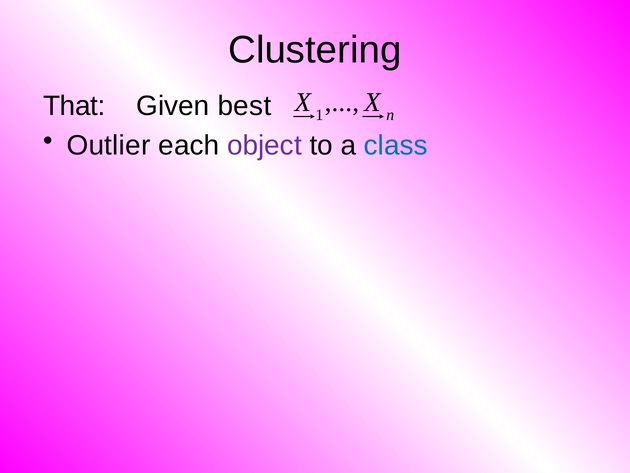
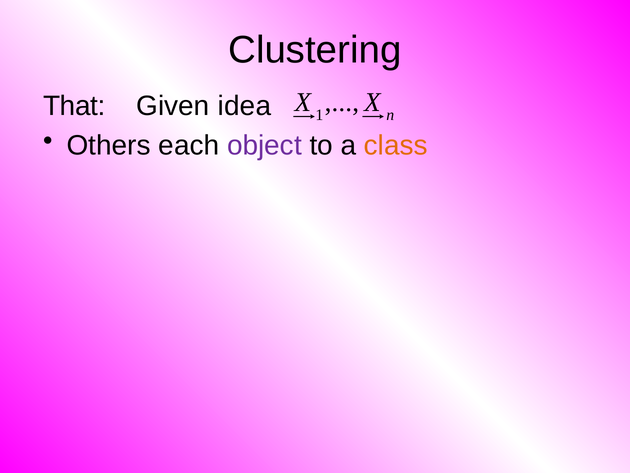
best: best -> idea (244, 106)
Outlier: Outlier -> Others (109, 145)
class colour: blue -> orange (396, 145)
